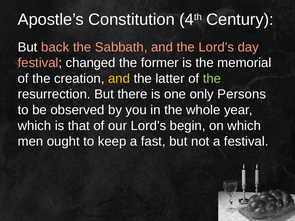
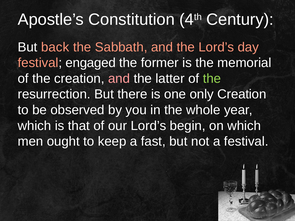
changed: changed -> engaged (91, 63)
and colour: yellow -> pink (119, 79)
only Persons: Persons -> Creation (242, 94)
